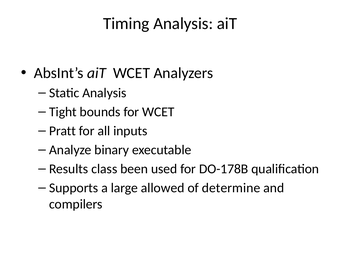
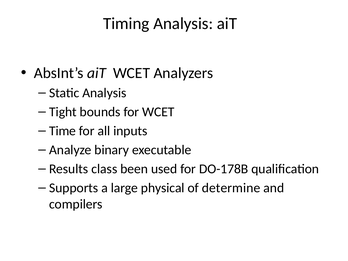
Pratt: Pratt -> Time (63, 131)
allowed: allowed -> physical (163, 188)
